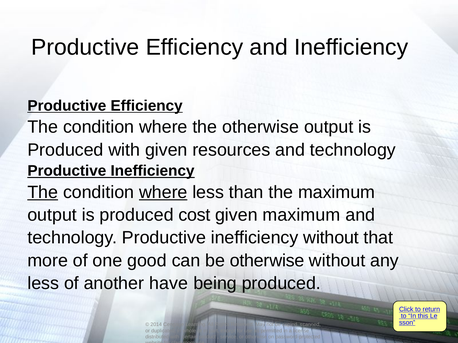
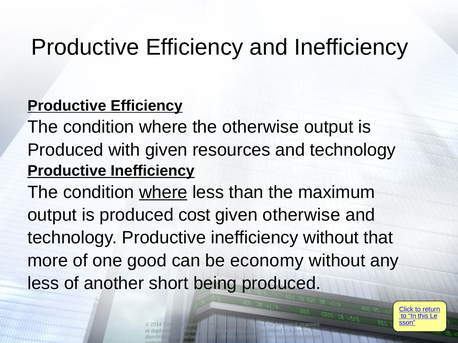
The underline: present -> none (43, 192)
given maximum: maximum -> otherwise (301, 215)
be otherwise: otherwise -> economy (267, 261)
have: have -> short (169, 284)
